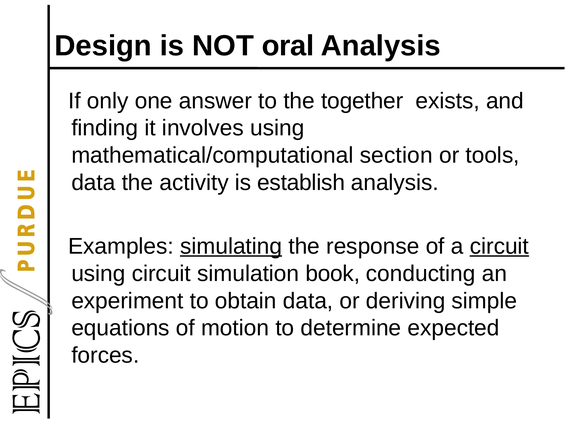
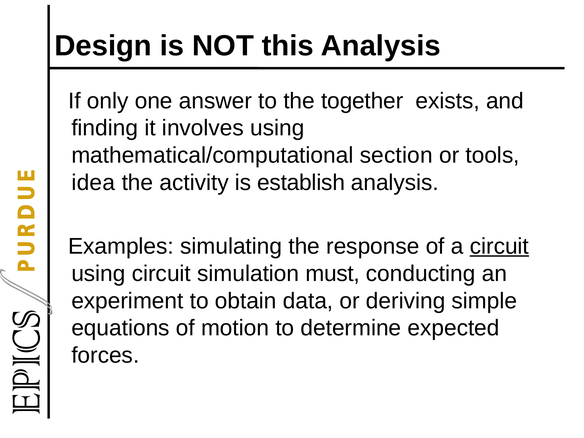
oral: oral -> this (288, 46)
data: data -> idea (93, 183)
simulating underline: present -> none (231, 246)
book: book -> must (333, 274)
